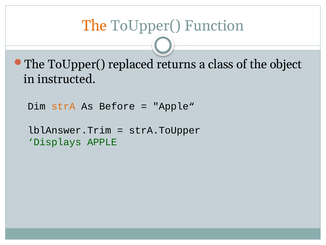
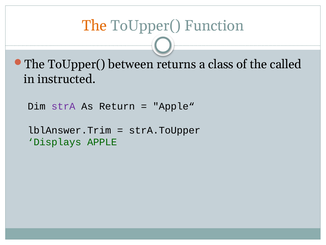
replaced: replaced -> between (131, 64)
object: object -> called (286, 64)
strA colour: orange -> purple (63, 106)
Before: Before -> Return (117, 106)
